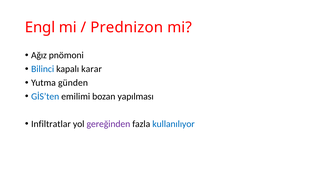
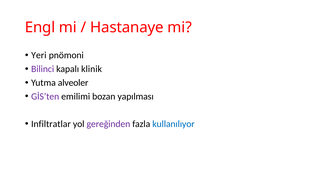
Prednizon: Prednizon -> Hastanaye (127, 28)
Ağız: Ağız -> Yeri (39, 55)
Bilinci colour: blue -> purple (43, 69)
karar: karar -> klinik (92, 69)
günden: günden -> alveoler (73, 83)
GİS’ten colour: blue -> purple (45, 97)
